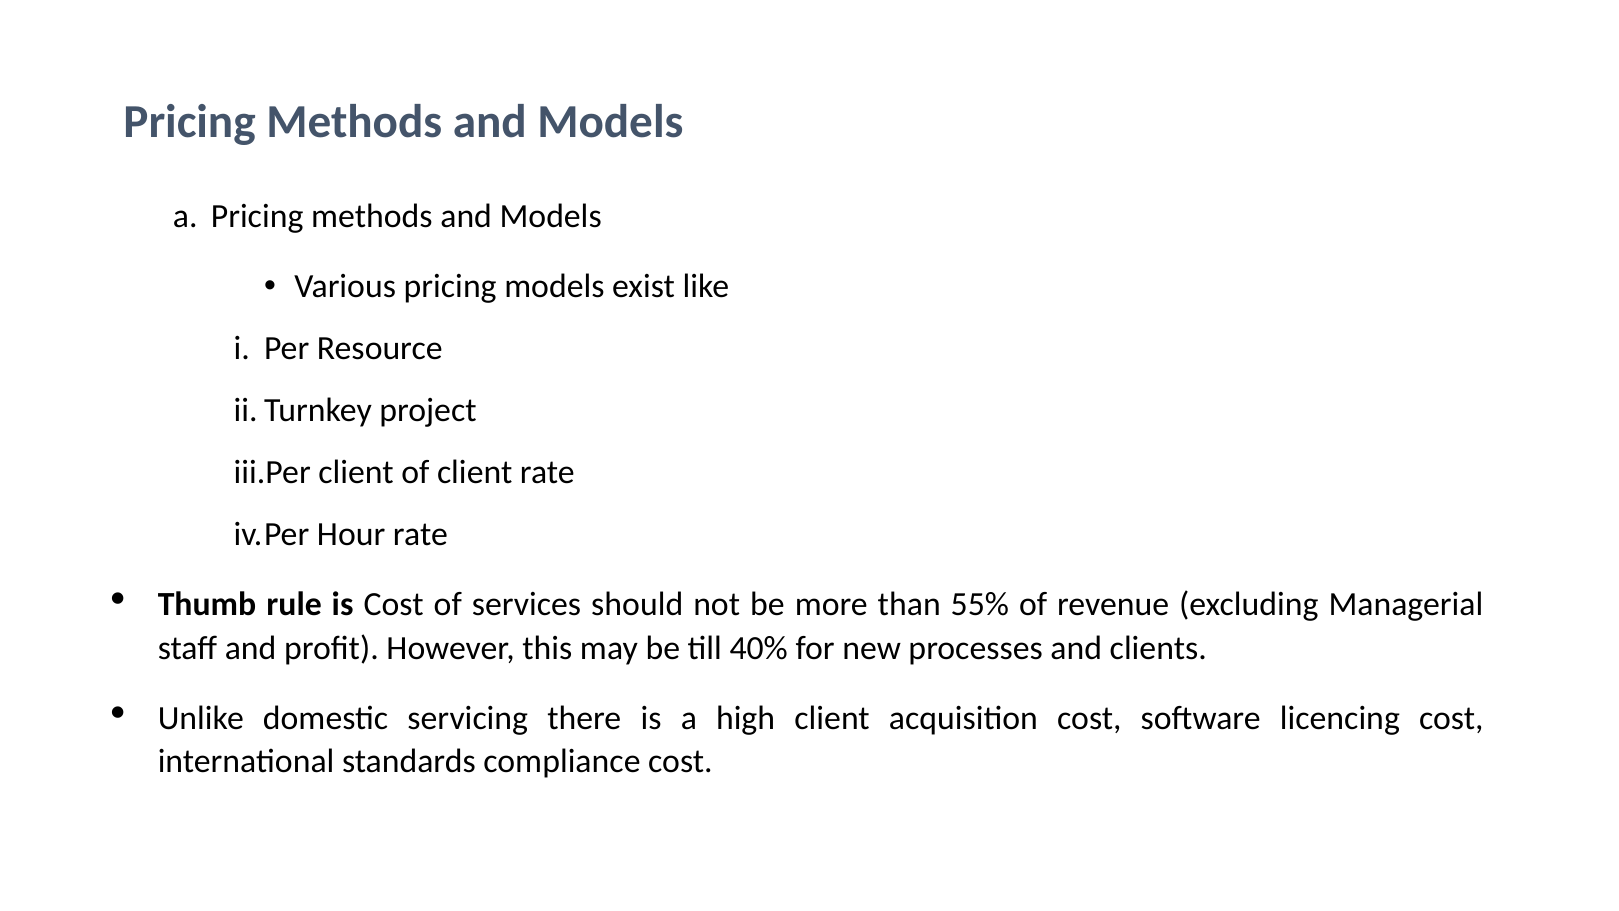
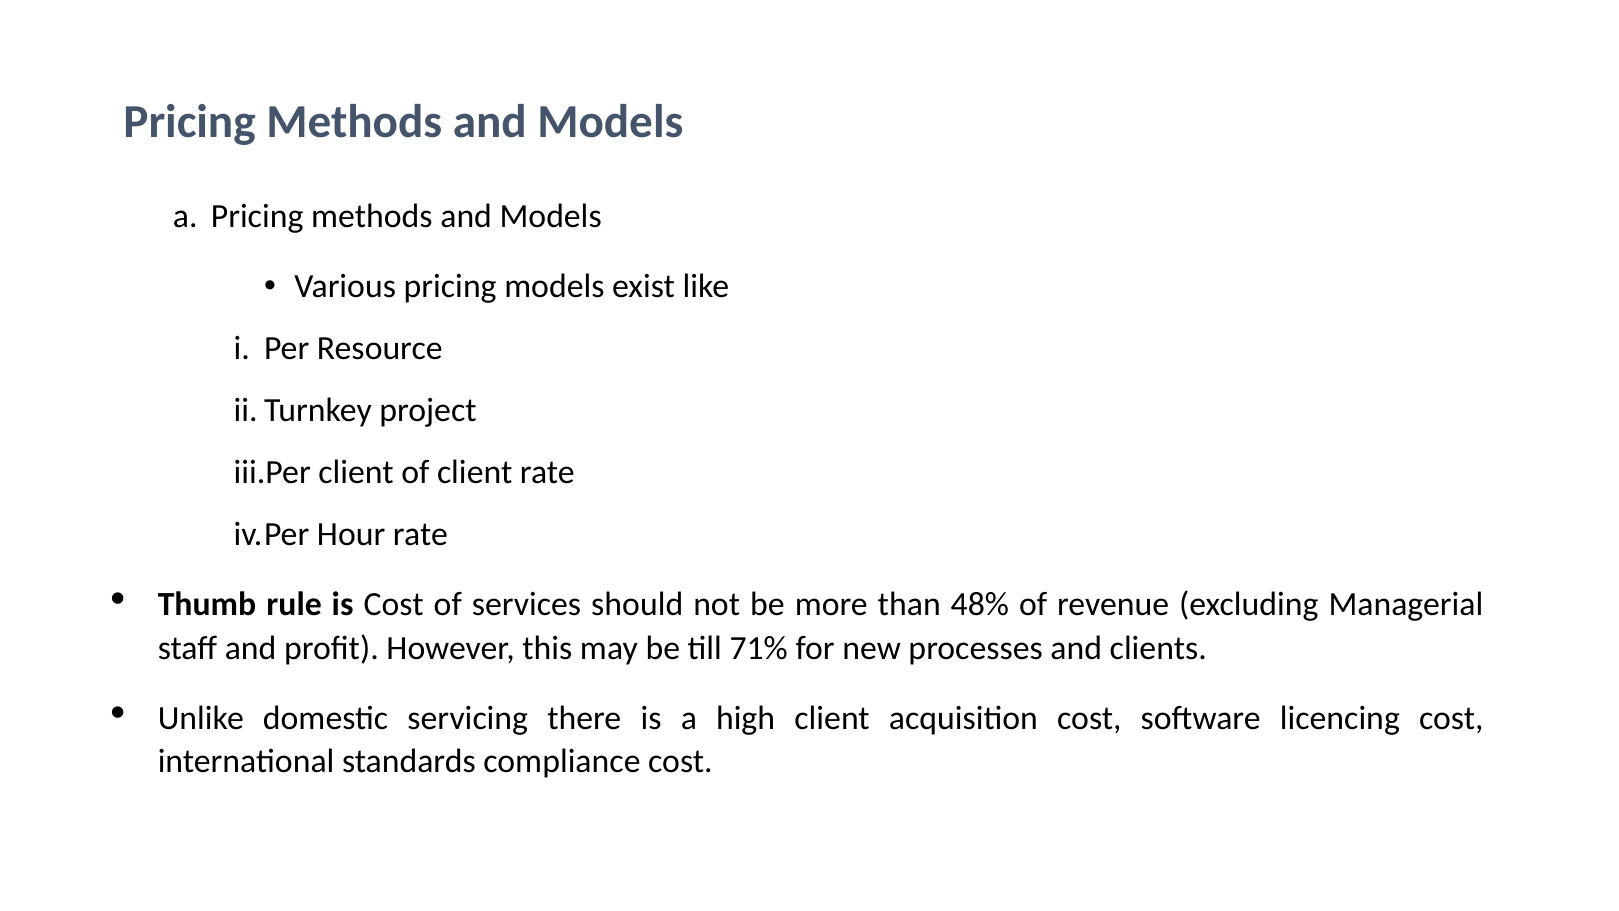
55%: 55% -> 48% (980, 604)
40%: 40% -> 71% (759, 648)
